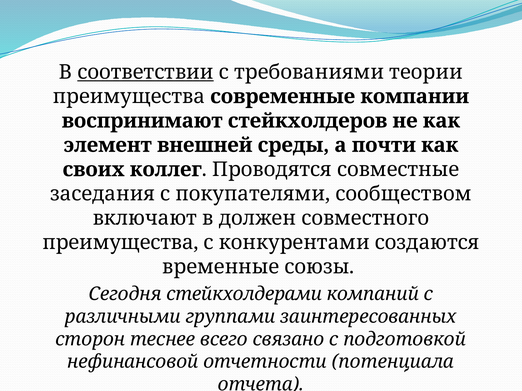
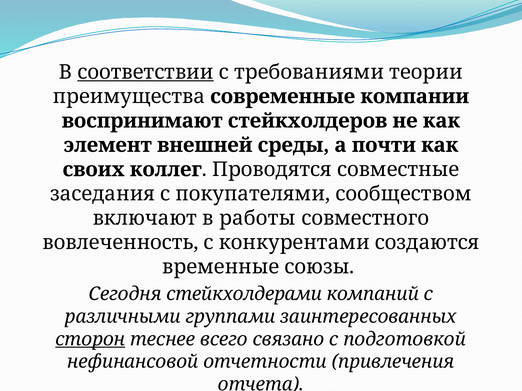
должен: должен -> работы (257, 218)
преимущества: преимущества -> вовлеченность (121, 243)
сторон underline: none -> present (90, 340)
потенциала: потенциала -> привлечения (393, 362)
